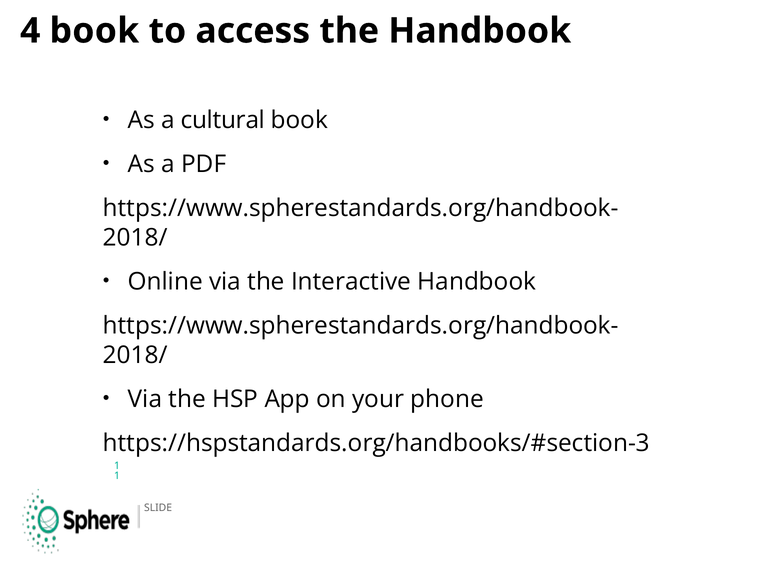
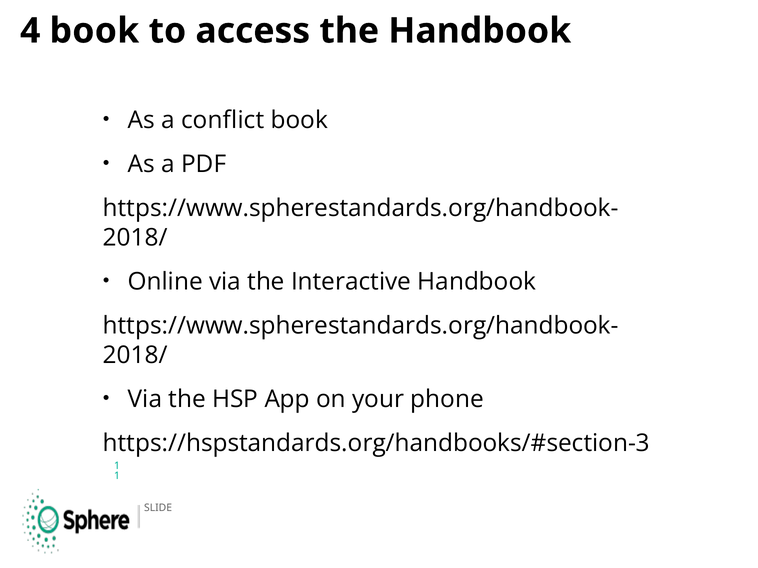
cultural: cultural -> conflict (223, 120)
